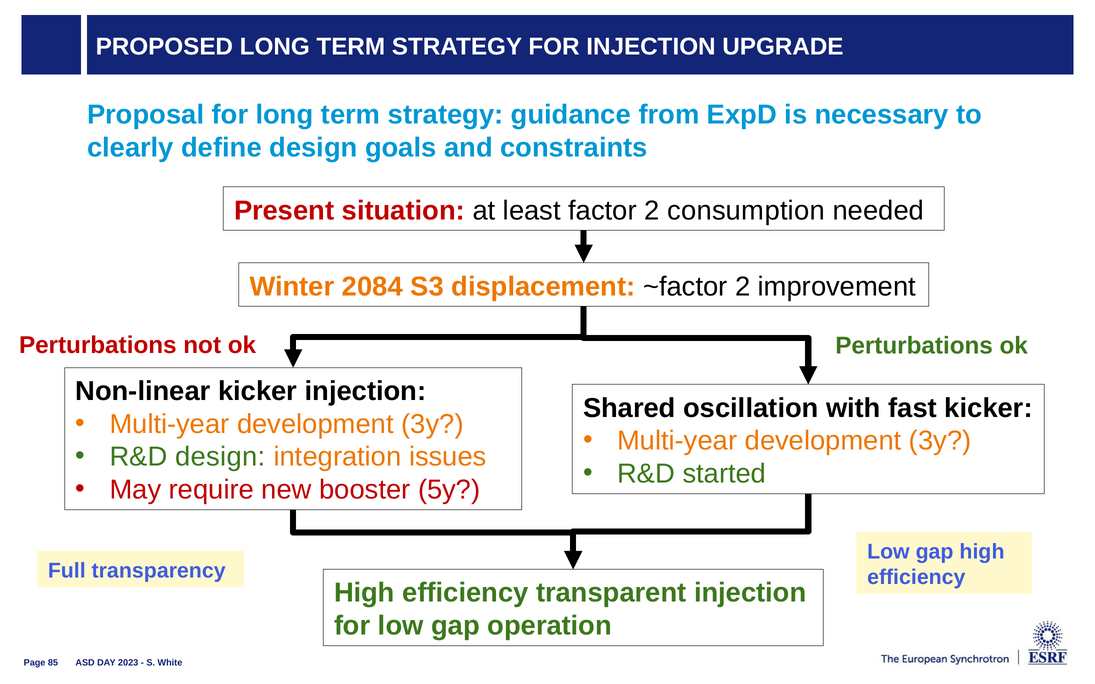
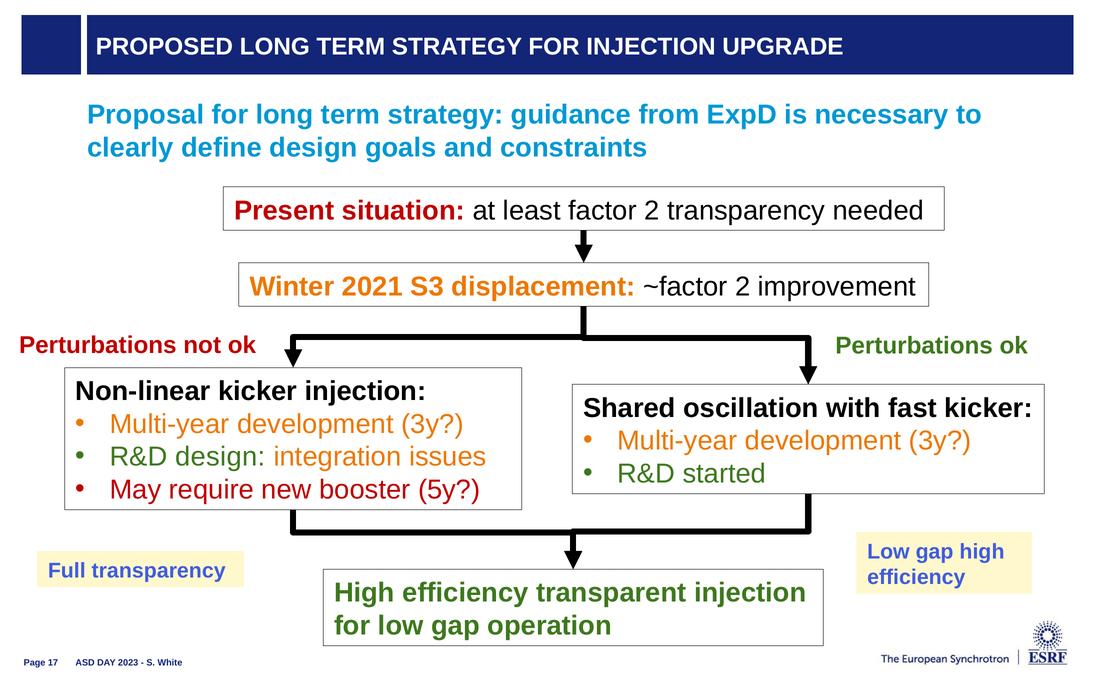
2 consumption: consumption -> transparency (746, 211)
2084: 2084 -> 2021 (372, 287)
85: 85 -> 17 (53, 663)
